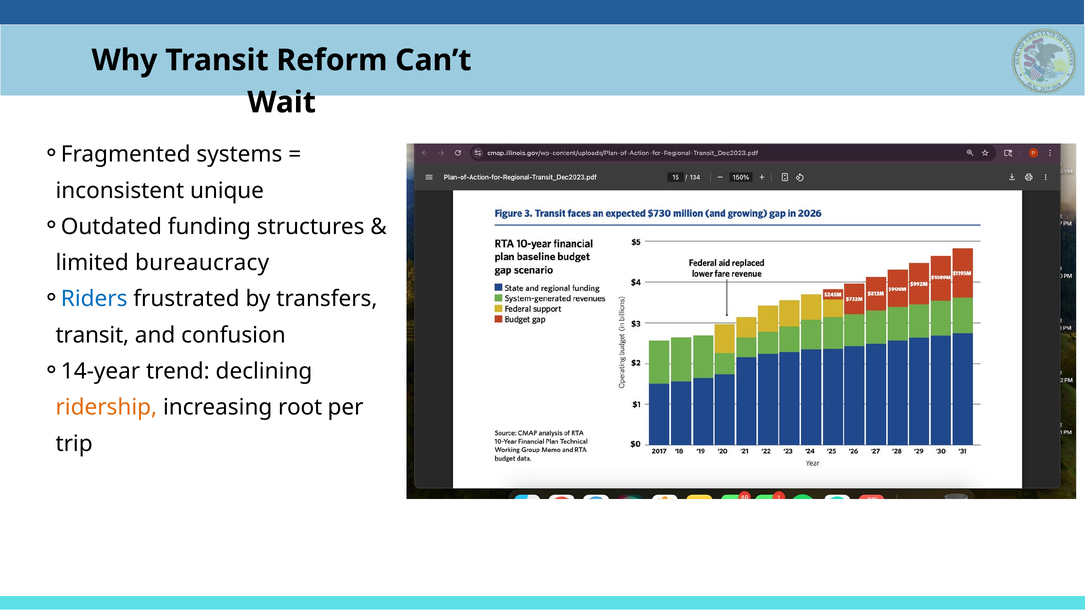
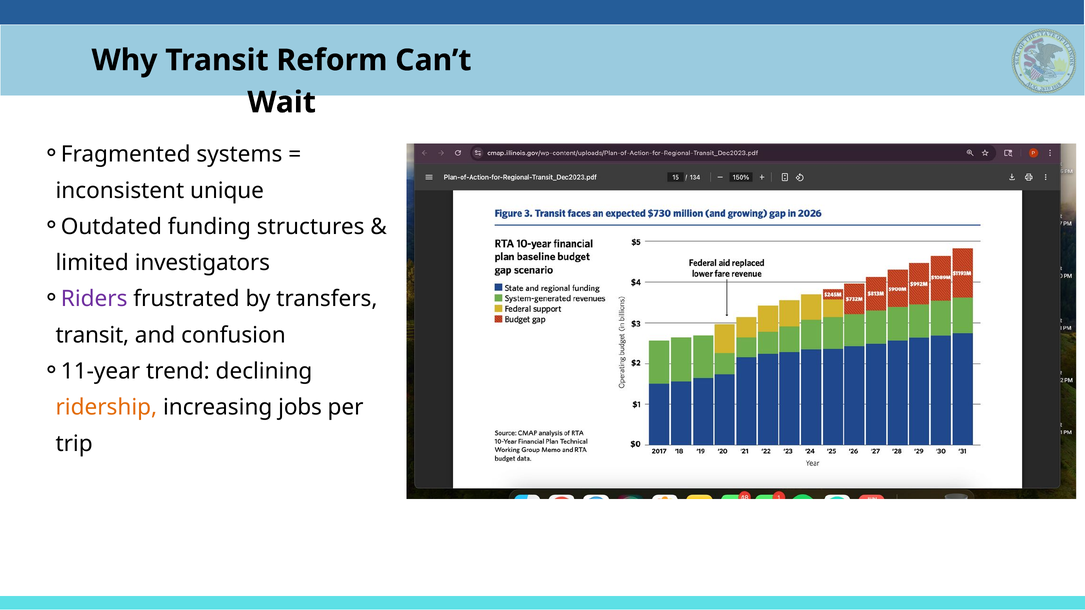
bureaucracy: bureaucracy -> investigators (202, 263)
Riders colour: blue -> purple (94, 299)
14-year: 14-year -> 11-year (101, 371)
root: root -> jobs (300, 408)
